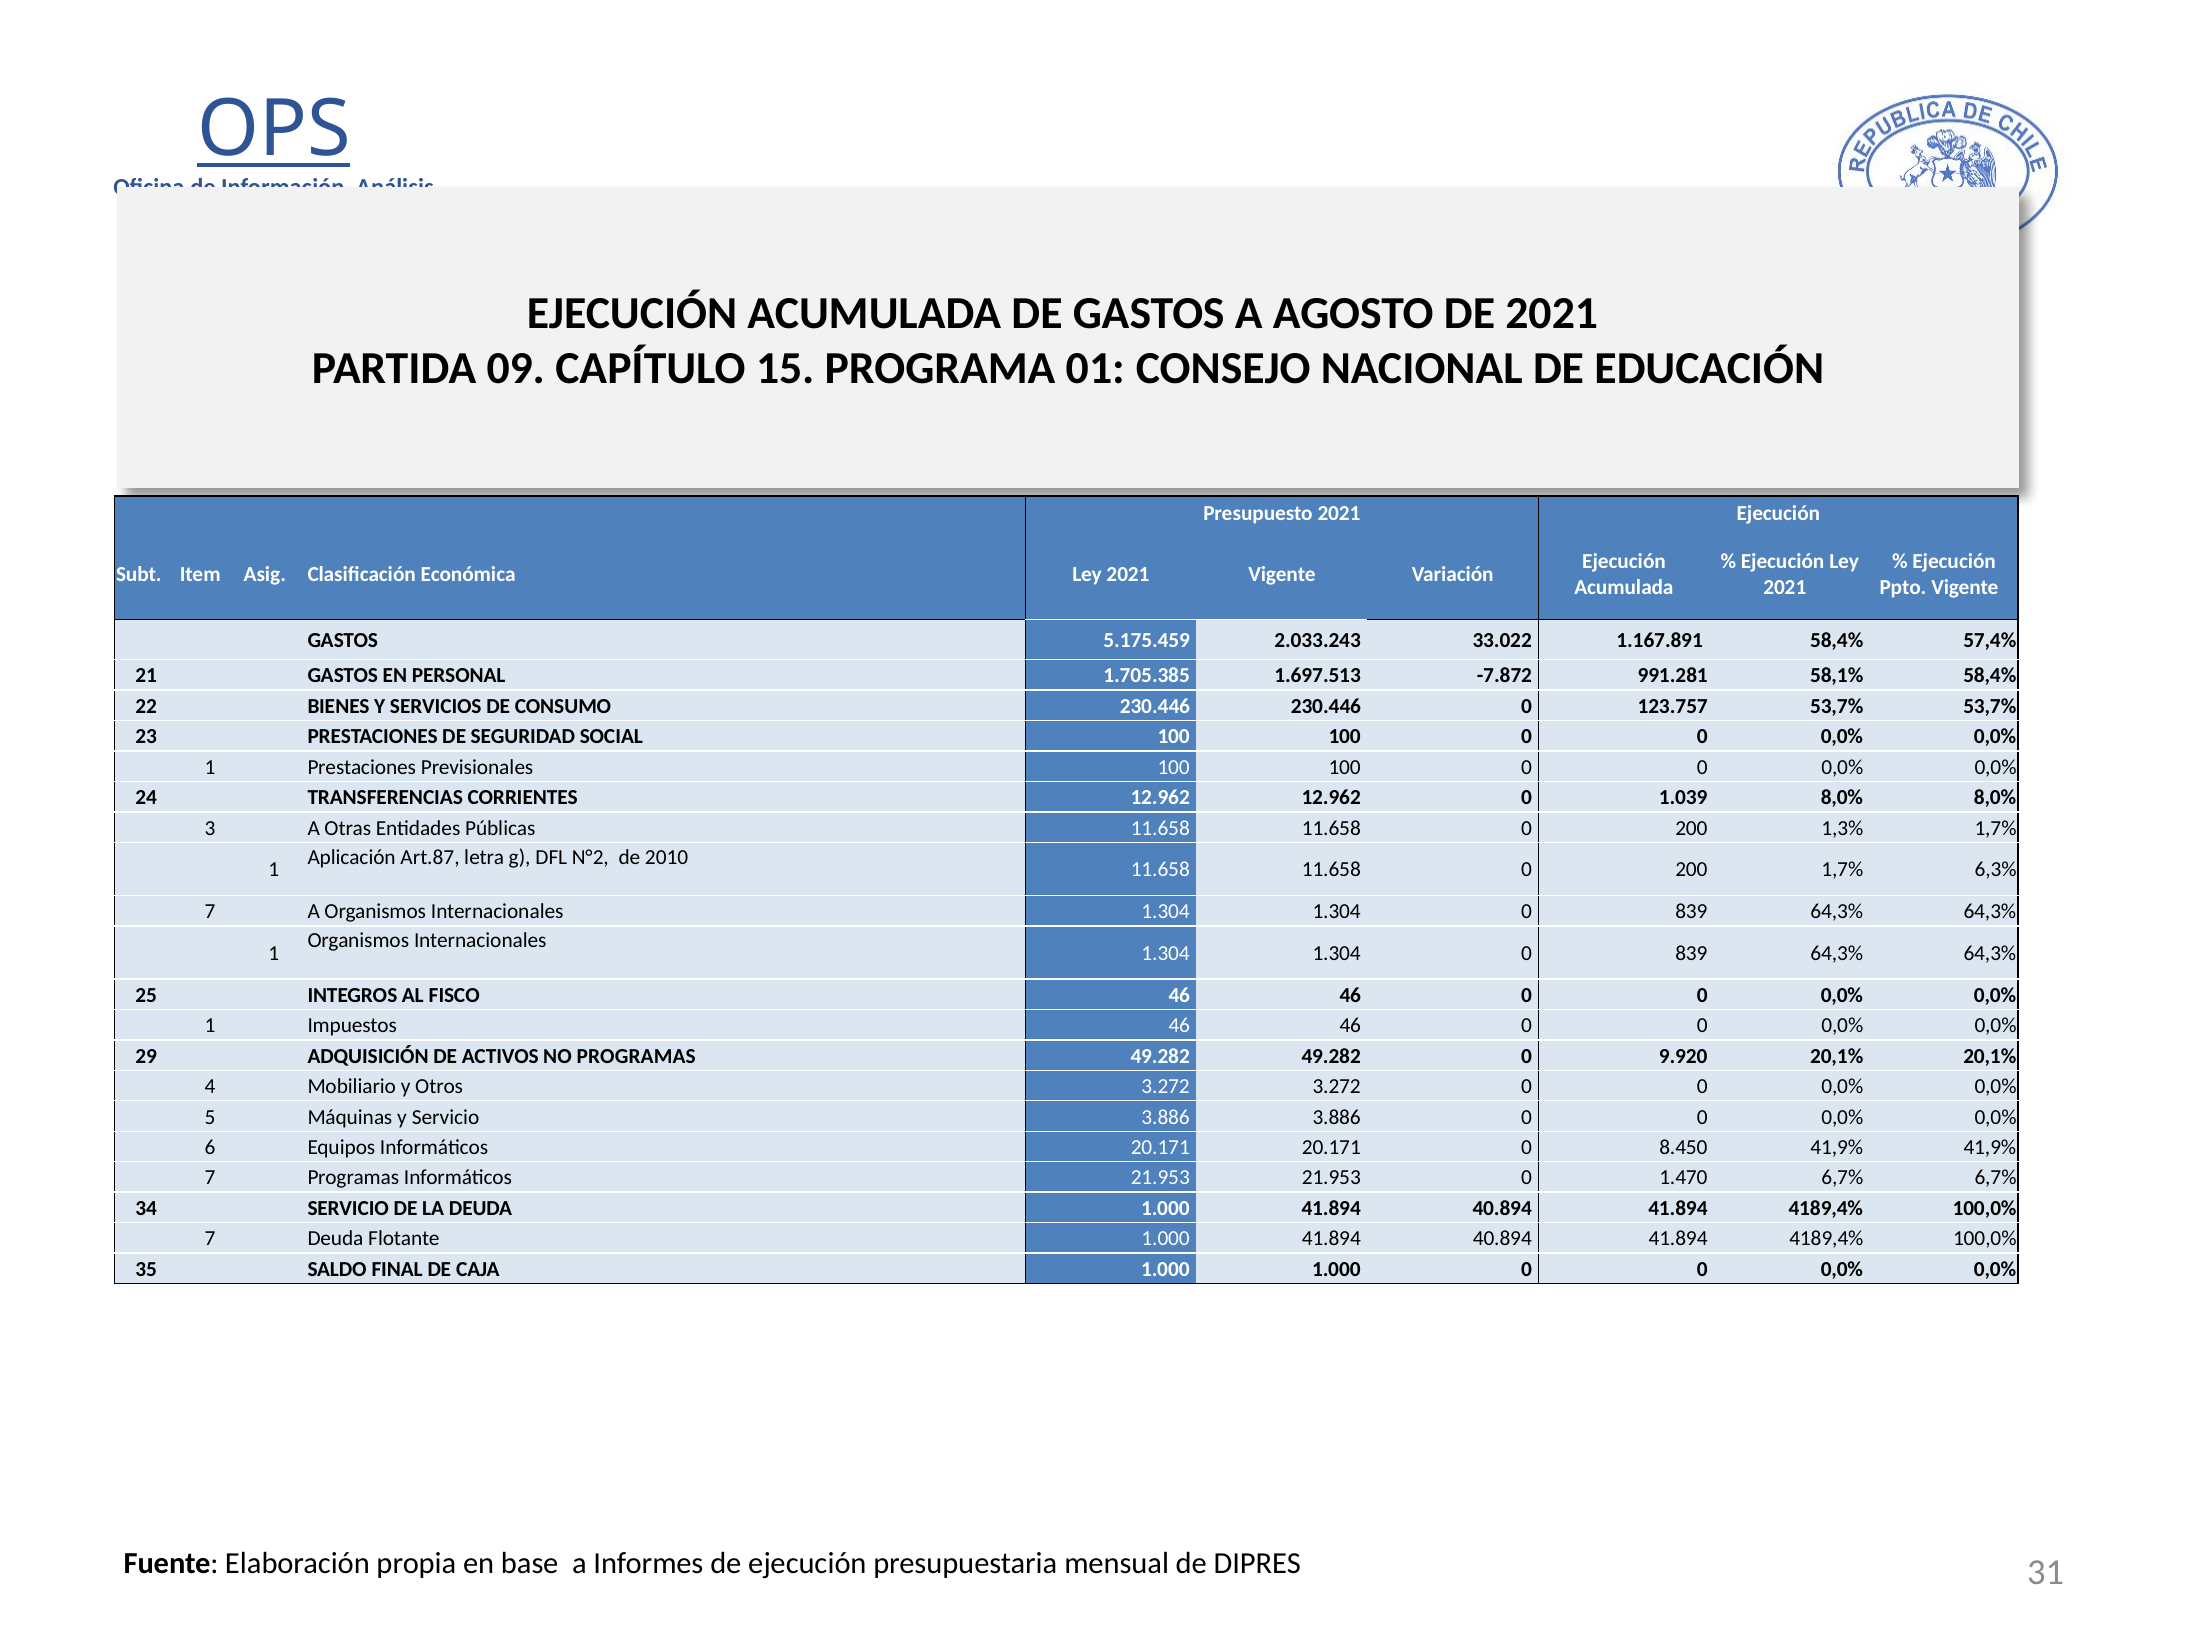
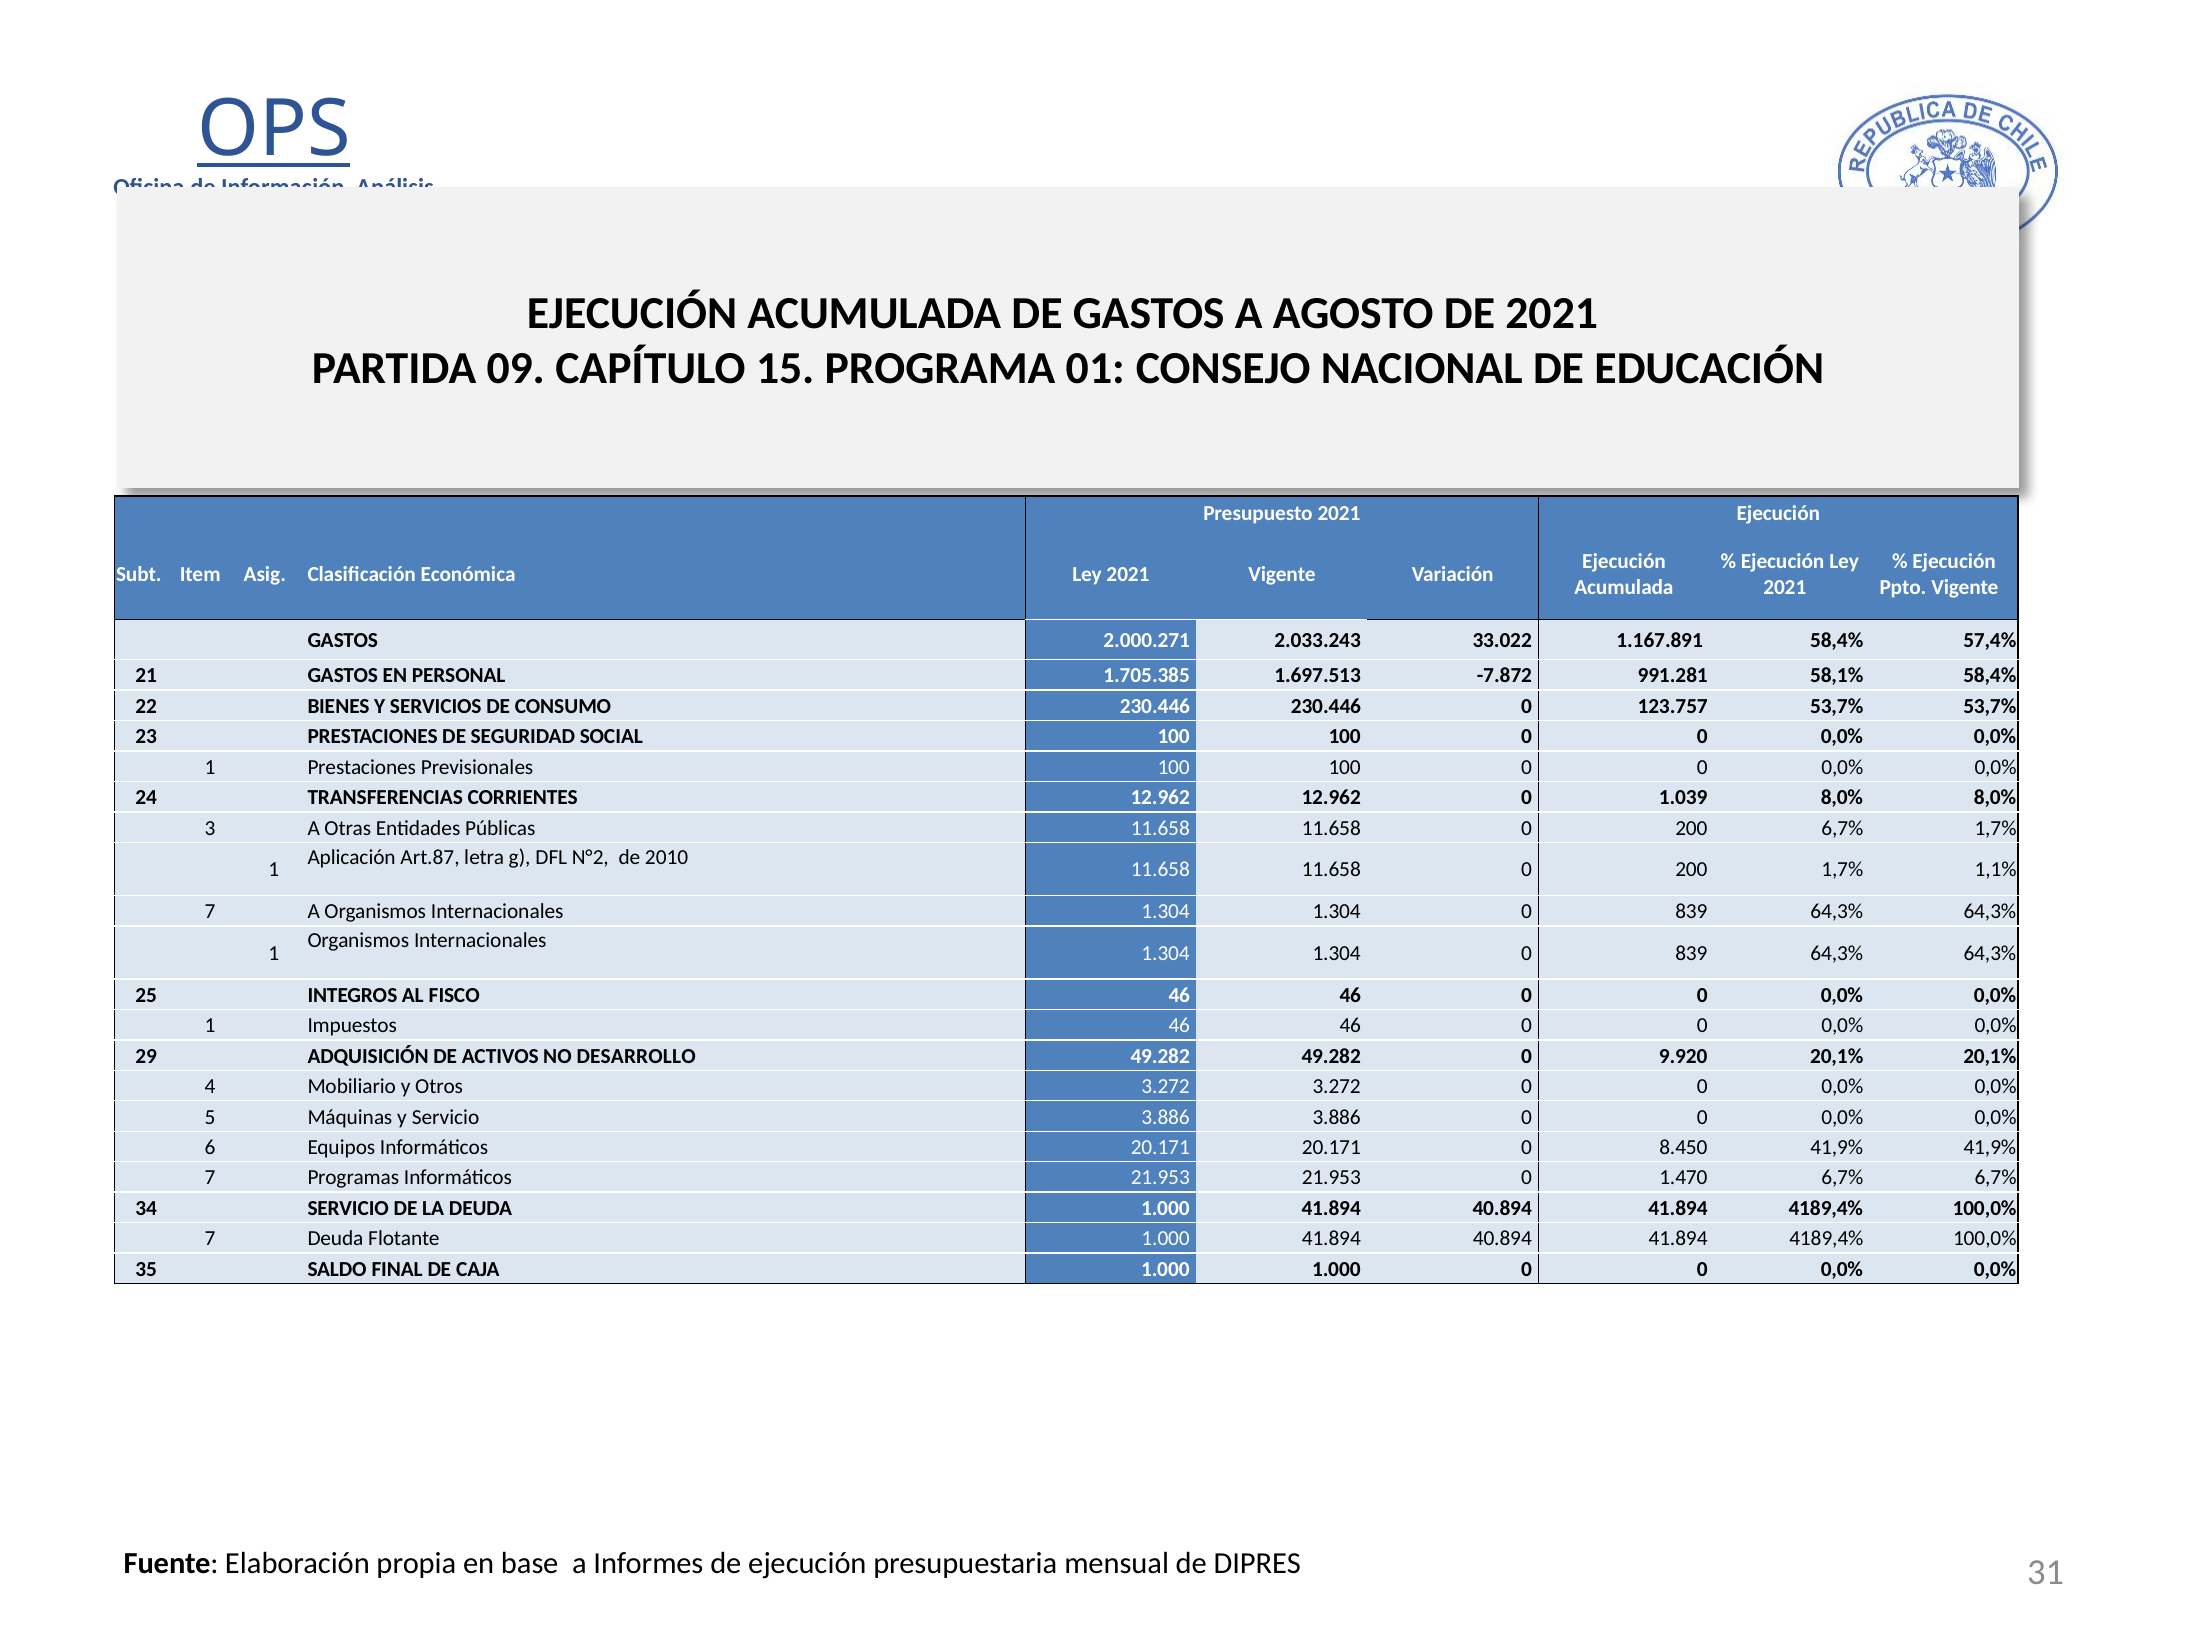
5.175.459: 5.175.459 -> 2.000.271 (1147, 641)
200 1,3%: 1,3% -> 6,7% (1842, 828)
6,3%: 6,3% -> 1,1% (1996, 870)
NO PROGRAMAS: PROGRAMAS -> DESARROLLO (636, 1056)
